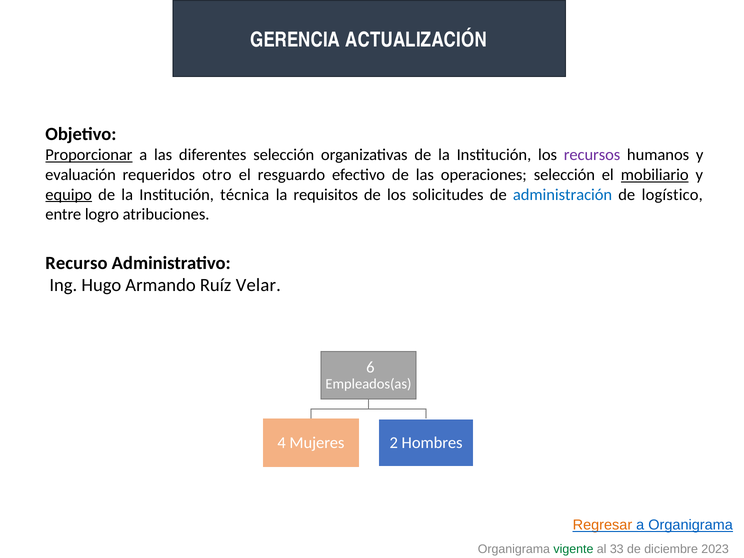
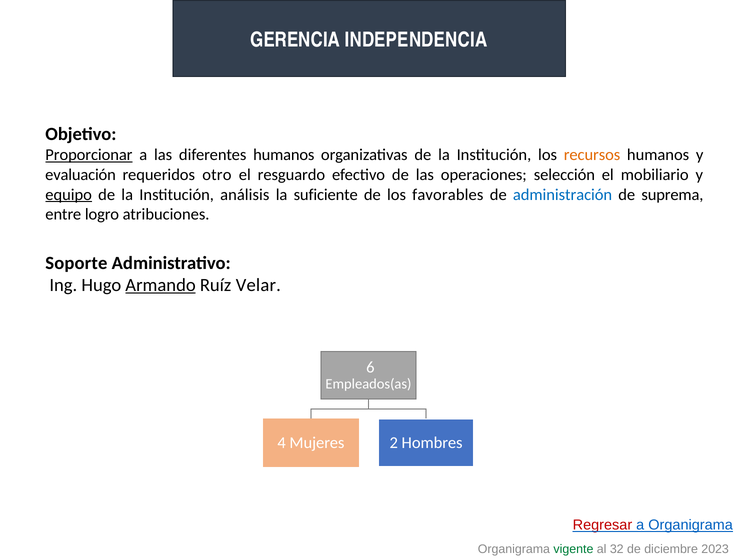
ACTUALIZACIÓN: ACTUALIZACIÓN -> INDEPENDENCIA (416, 40)
diferentes selección: selección -> humanos (284, 155)
recursos colour: purple -> orange (592, 155)
mobiliario underline: present -> none (655, 175)
técnica: técnica -> análisis (245, 195)
requisitos: requisitos -> suficiente (326, 195)
solicitudes: solicitudes -> favorables (448, 195)
logístico: logístico -> suprema (672, 195)
Recurso: Recurso -> Soporte (76, 263)
Armando underline: none -> present (161, 285)
Regresar colour: orange -> red (602, 525)
33: 33 -> 32 (617, 549)
